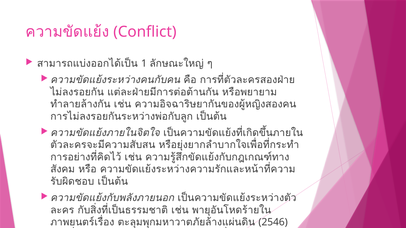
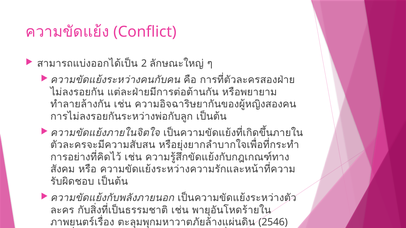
1: 1 -> 2 (144, 64)
